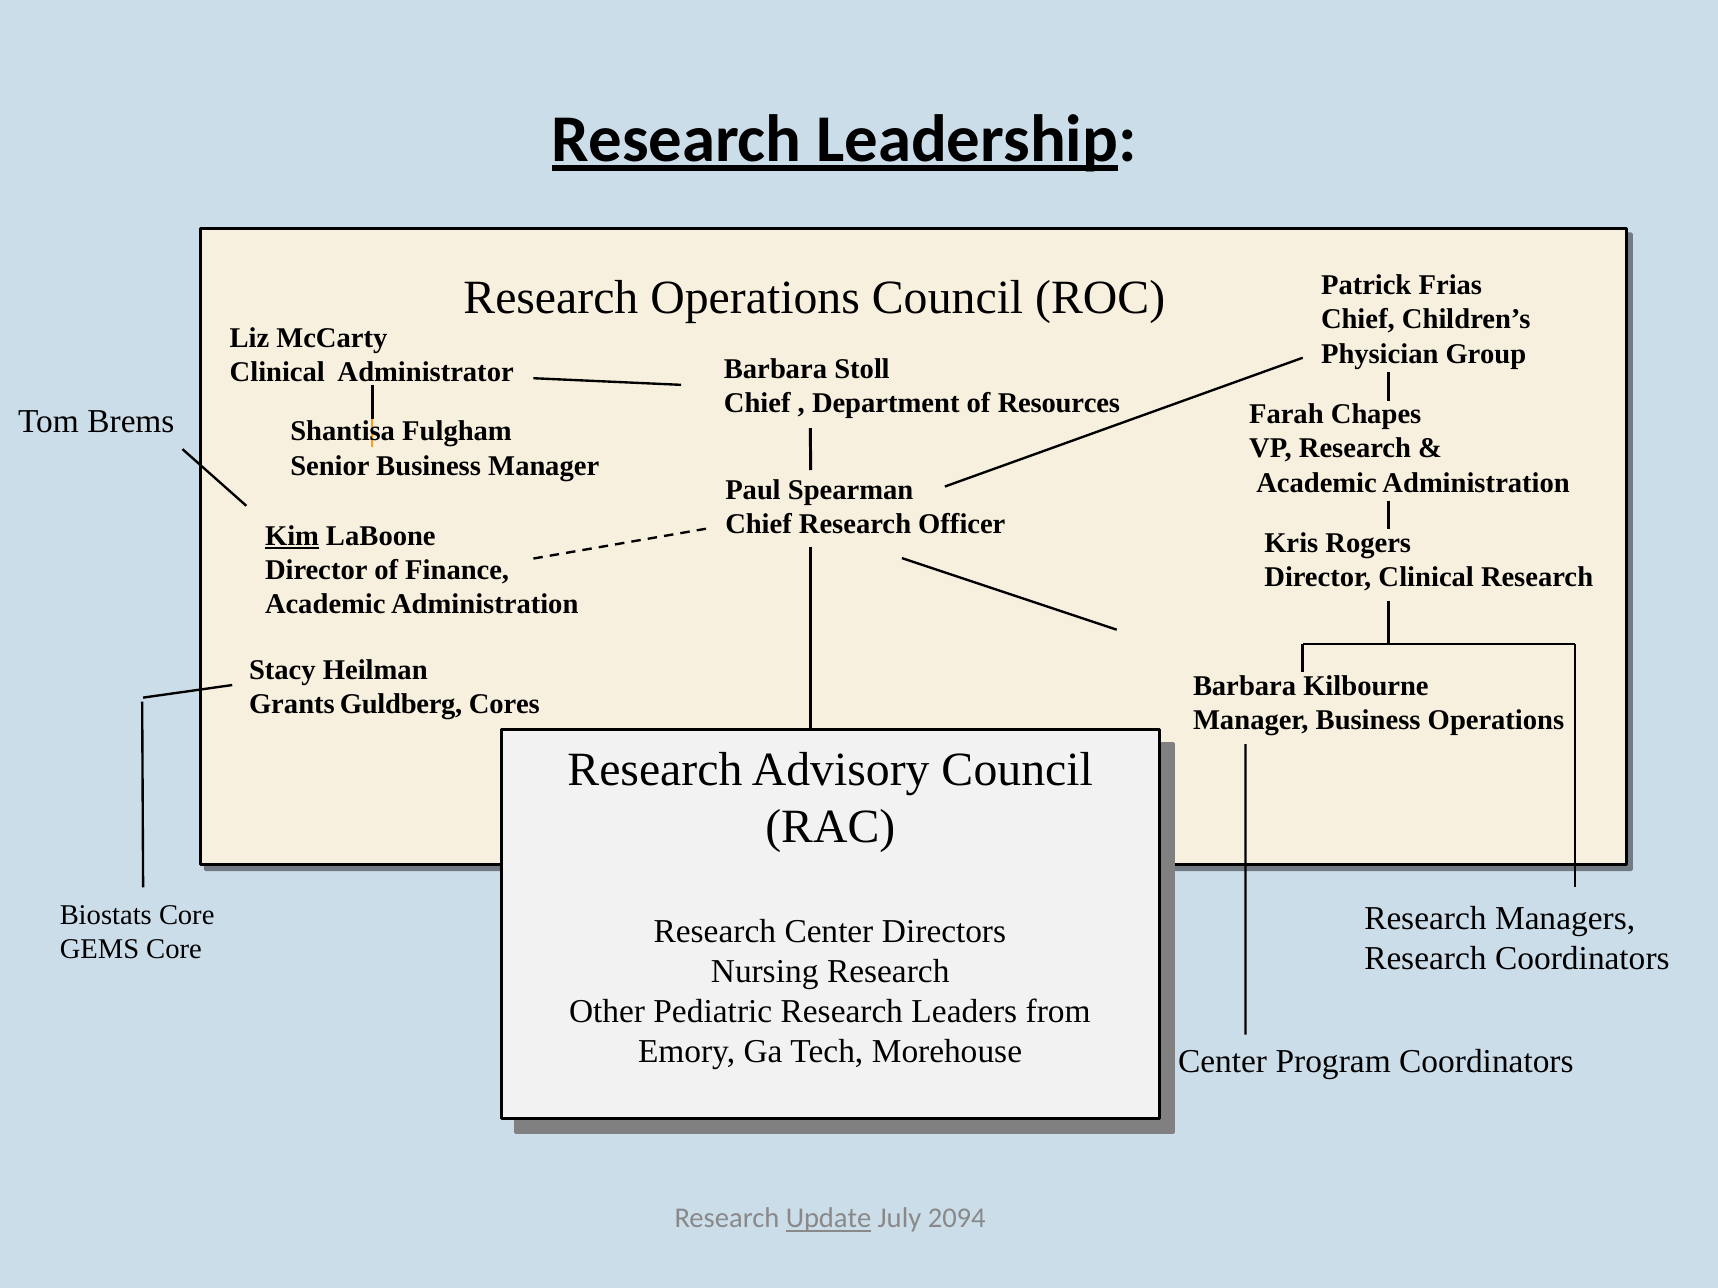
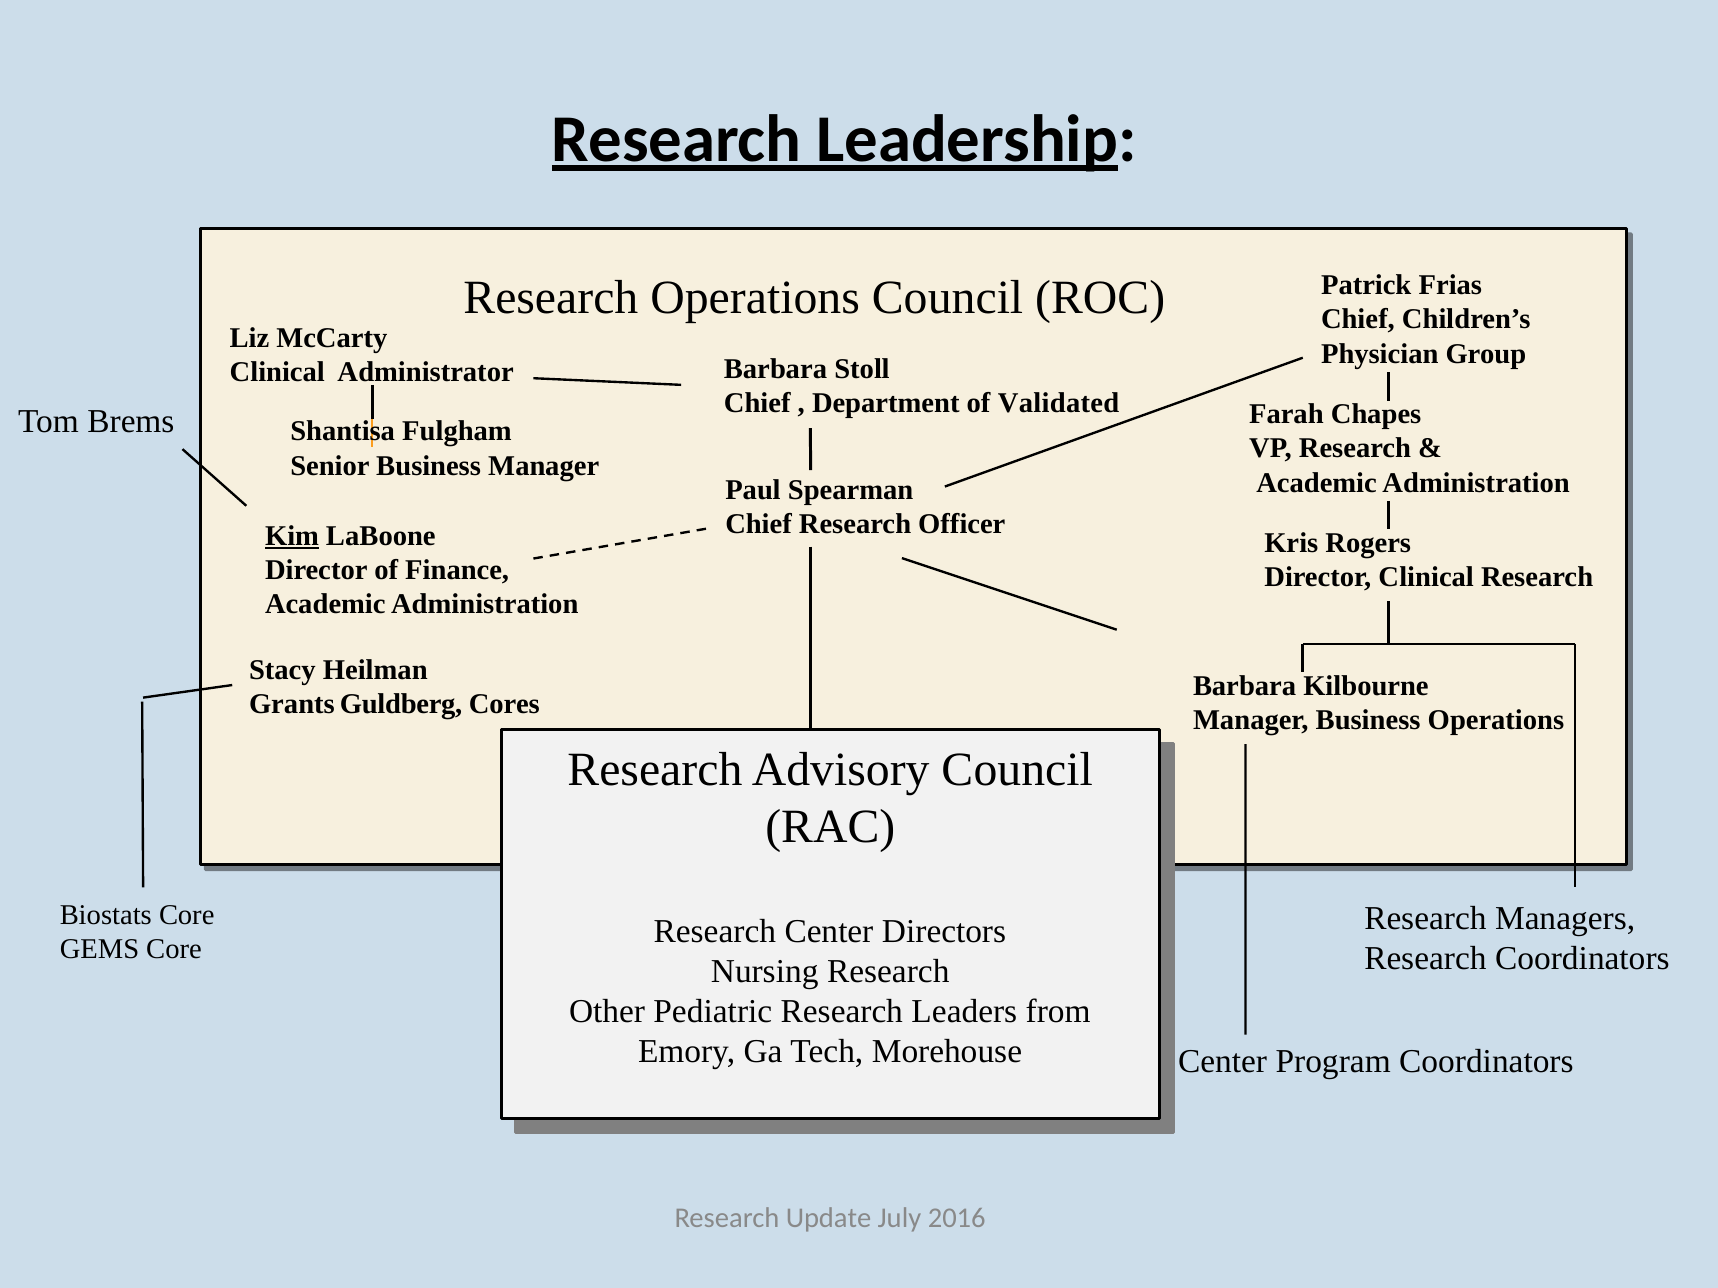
Resources: Resources -> Validated (1059, 403)
Update underline: present -> none (829, 1219)
2094: 2094 -> 2016 (957, 1219)
